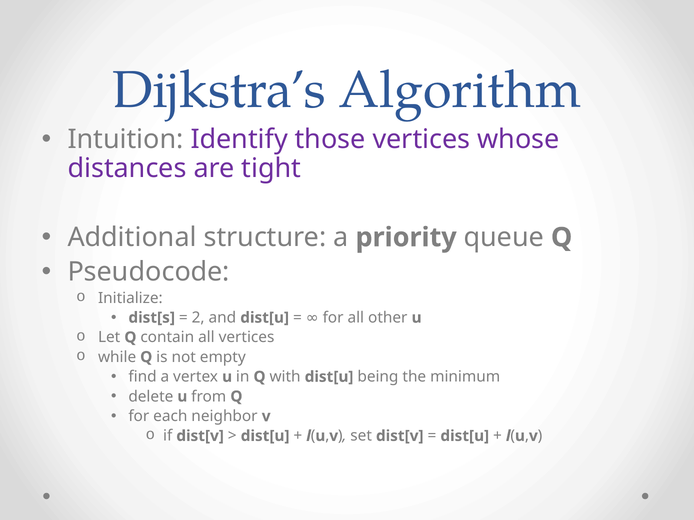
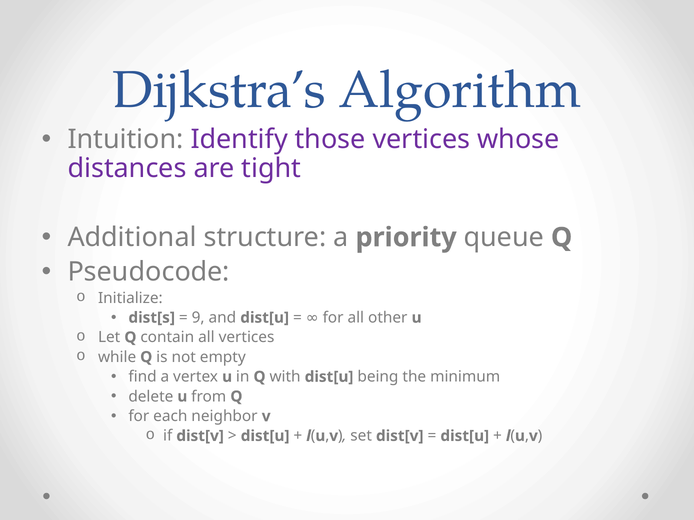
2: 2 -> 9 (198, 318)
